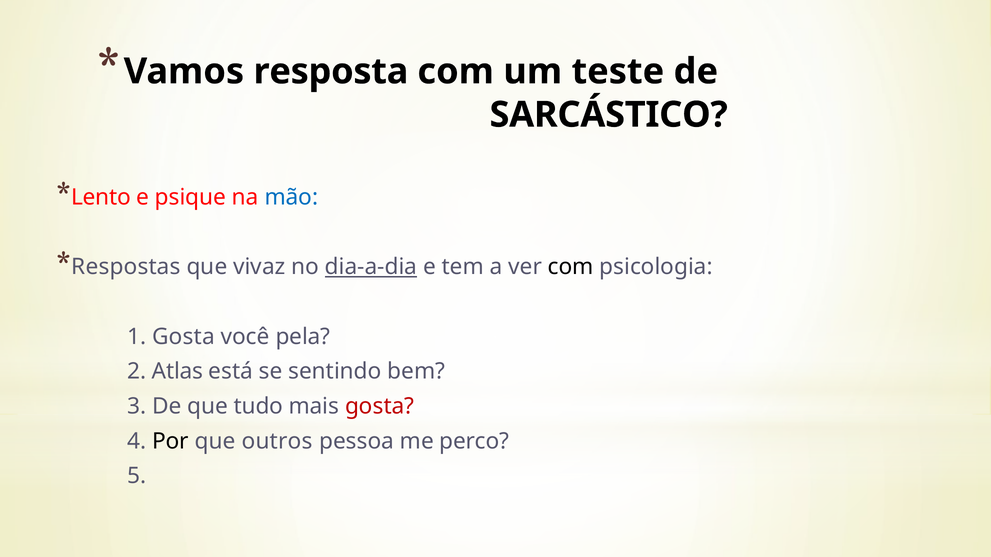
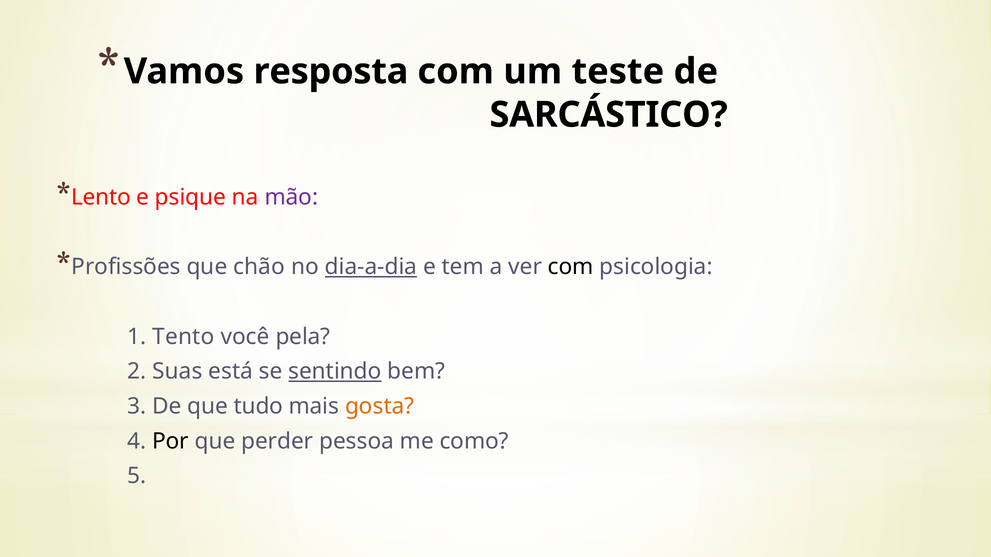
mão colour: blue -> purple (291, 197)
Respostas: Respostas -> Profissões (126, 267)
vivaz: vivaz -> chão (259, 267)
1 Gosta: Gosta -> Tento (183, 337)
Atlas: Atlas -> Suas (177, 372)
sentindo underline: none -> present (335, 372)
gosta colour: red -> orange (380, 407)
outros: outros -> perder (277, 441)
perco: perco -> como (474, 441)
